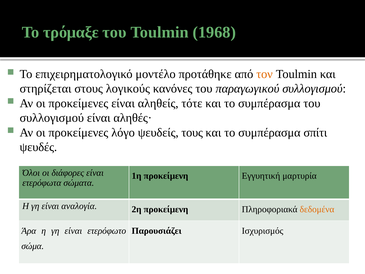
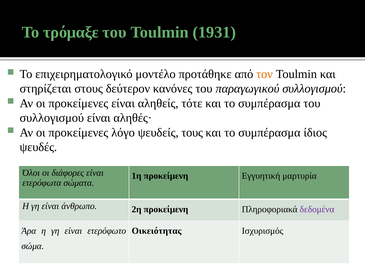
1968: 1968 -> 1931 (214, 32)
λογικούς: λογικούς -> δεύτερον (128, 89)
σπίτι: σπίτι -> ίδιος (315, 132)
αναλογία: αναλογία -> άνθρωπο (79, 206)
δεδομένα colour: orange -> purple (317, 209)
Παρουσιάζει: Παρουσιάζει -> Οικειότητας (157, 231)
